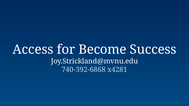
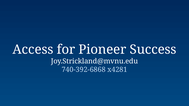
Become: Become -> Pioneer (102, 50)
